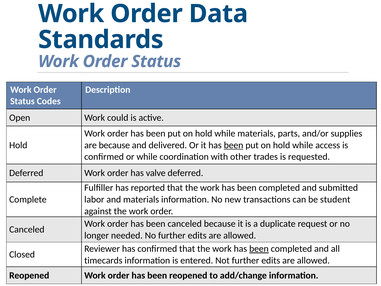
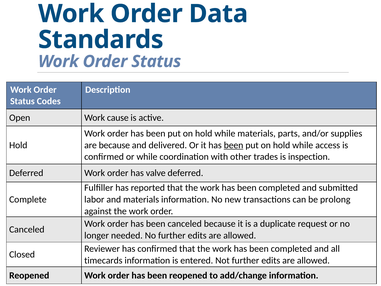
could: could -> cause (118, 118)
requested: requested -> inspection (309, 157)
student: student -> prolong (335, 199)
been underline: present -> none (259, 249)
